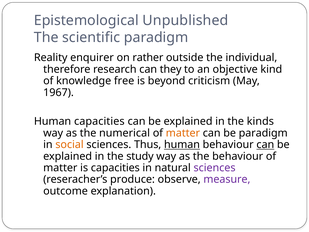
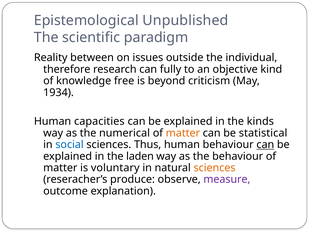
enquirer: enquirer -> between (92, 58)
rather: rather -> issues (148, 58)
they: they -> fully (171, 69)
1967: 1967 -> 1934 (59, 92)
be paradigm: paradigm -> statistical (263, 133)
social colour: orange -> blue (69, 144)
human underline: present -> none (182, 144)
study: study -> laden (140, 156)
is capacities: capacities -> voluntary (115, 168)
sciences colour: purple -> orange (215, 168)
